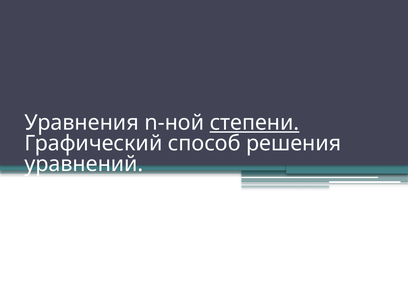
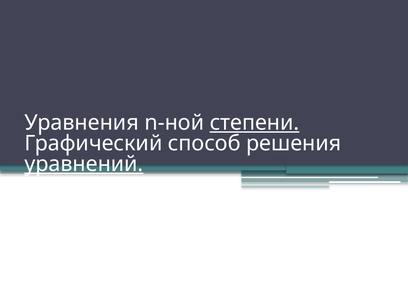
уравнений underline: none -> present (84, 164)
